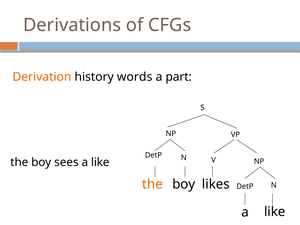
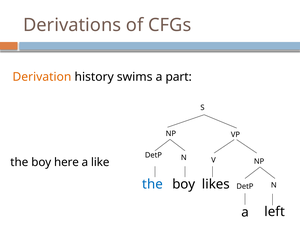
words: words -> swims (135, 77)
sees: sees -> here (66, 162)
the colour: orange -> blue (152, 184)
like: like -> left (275, 212)
